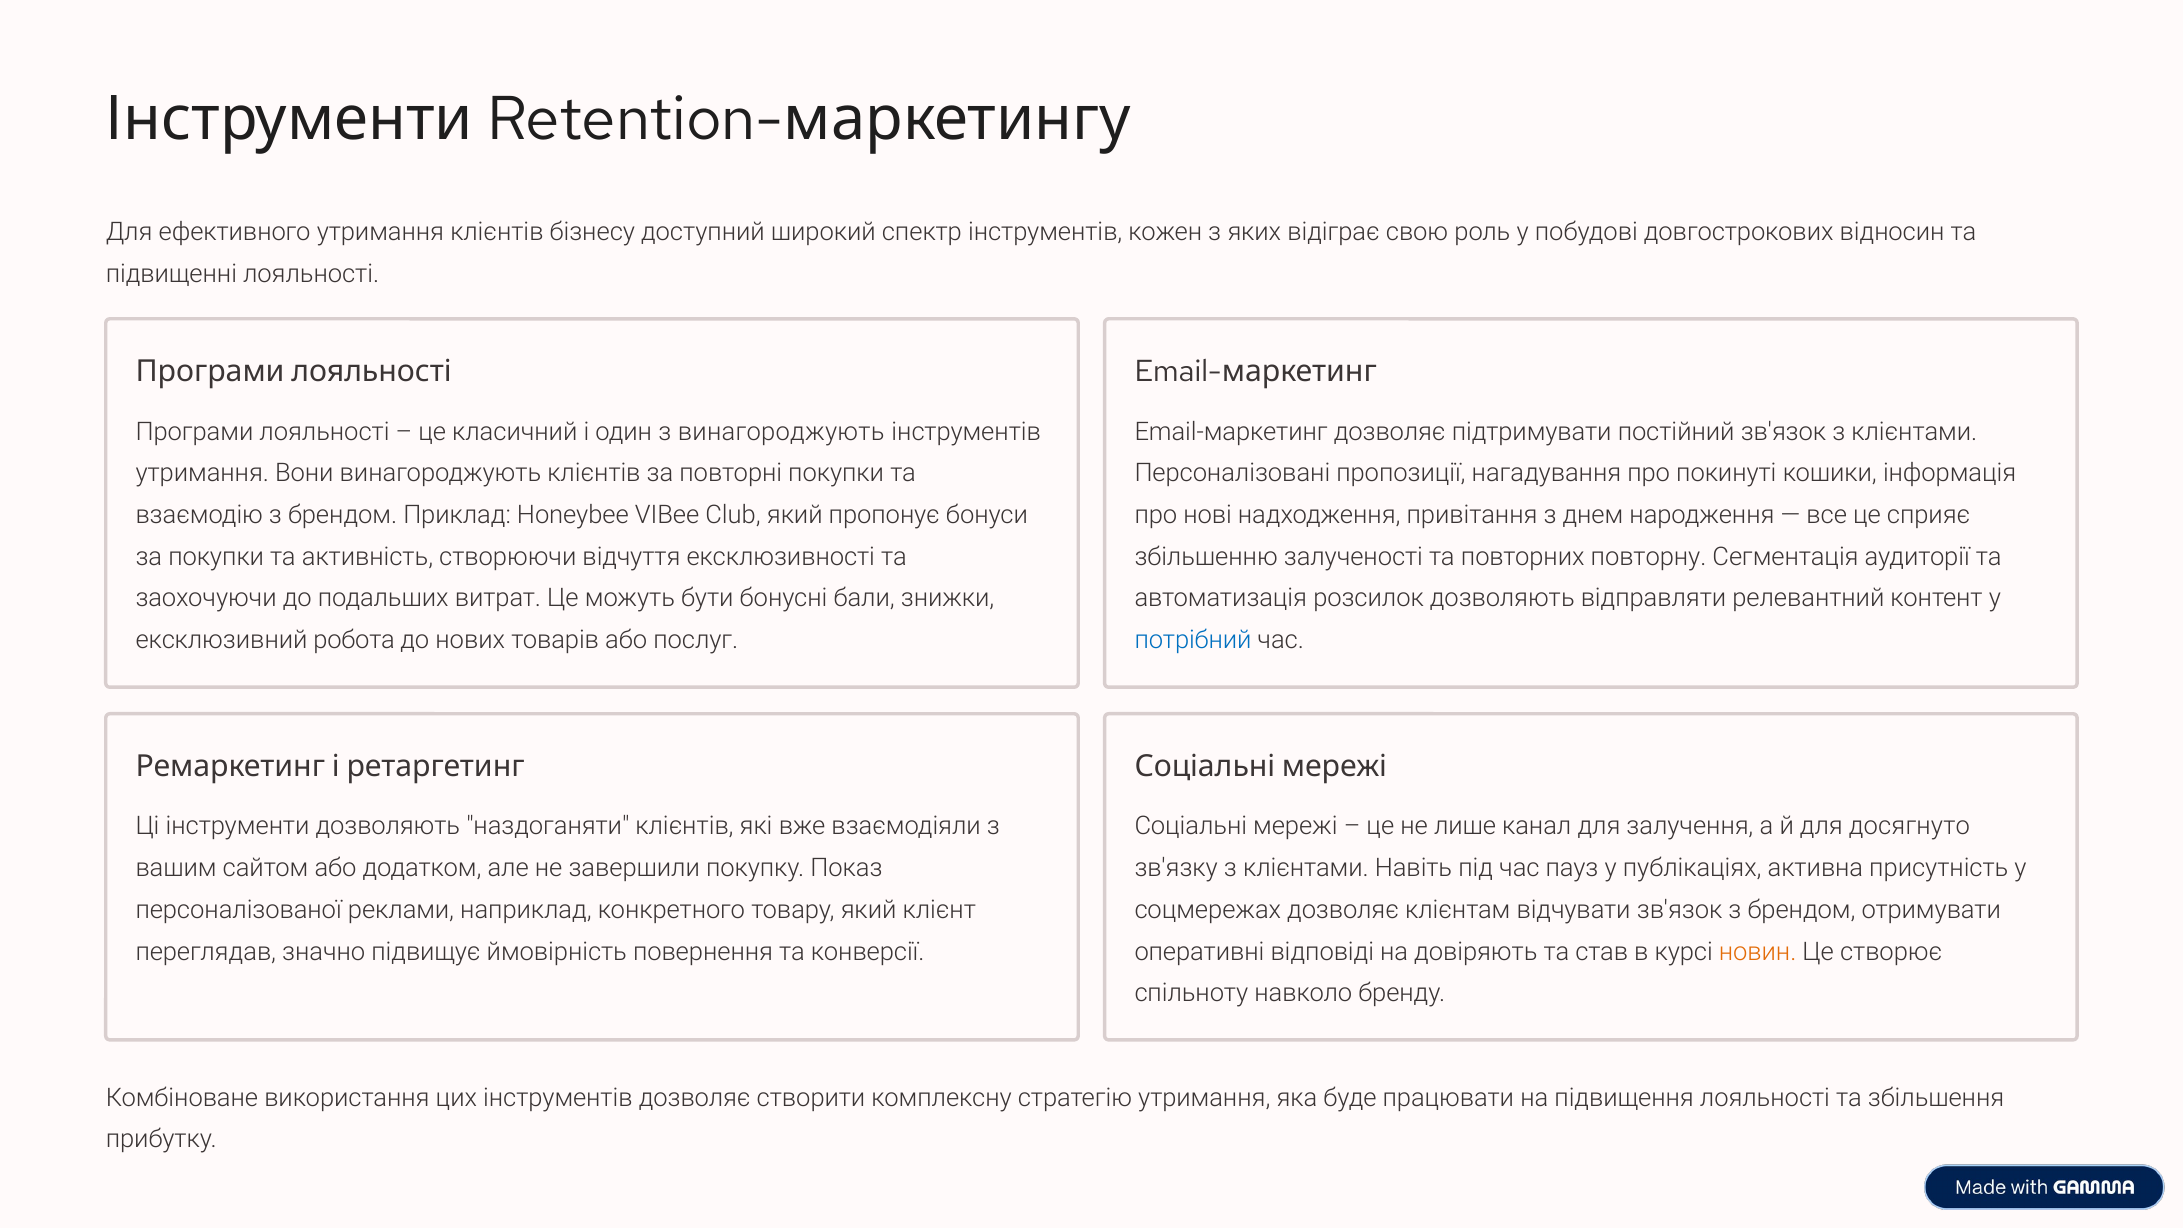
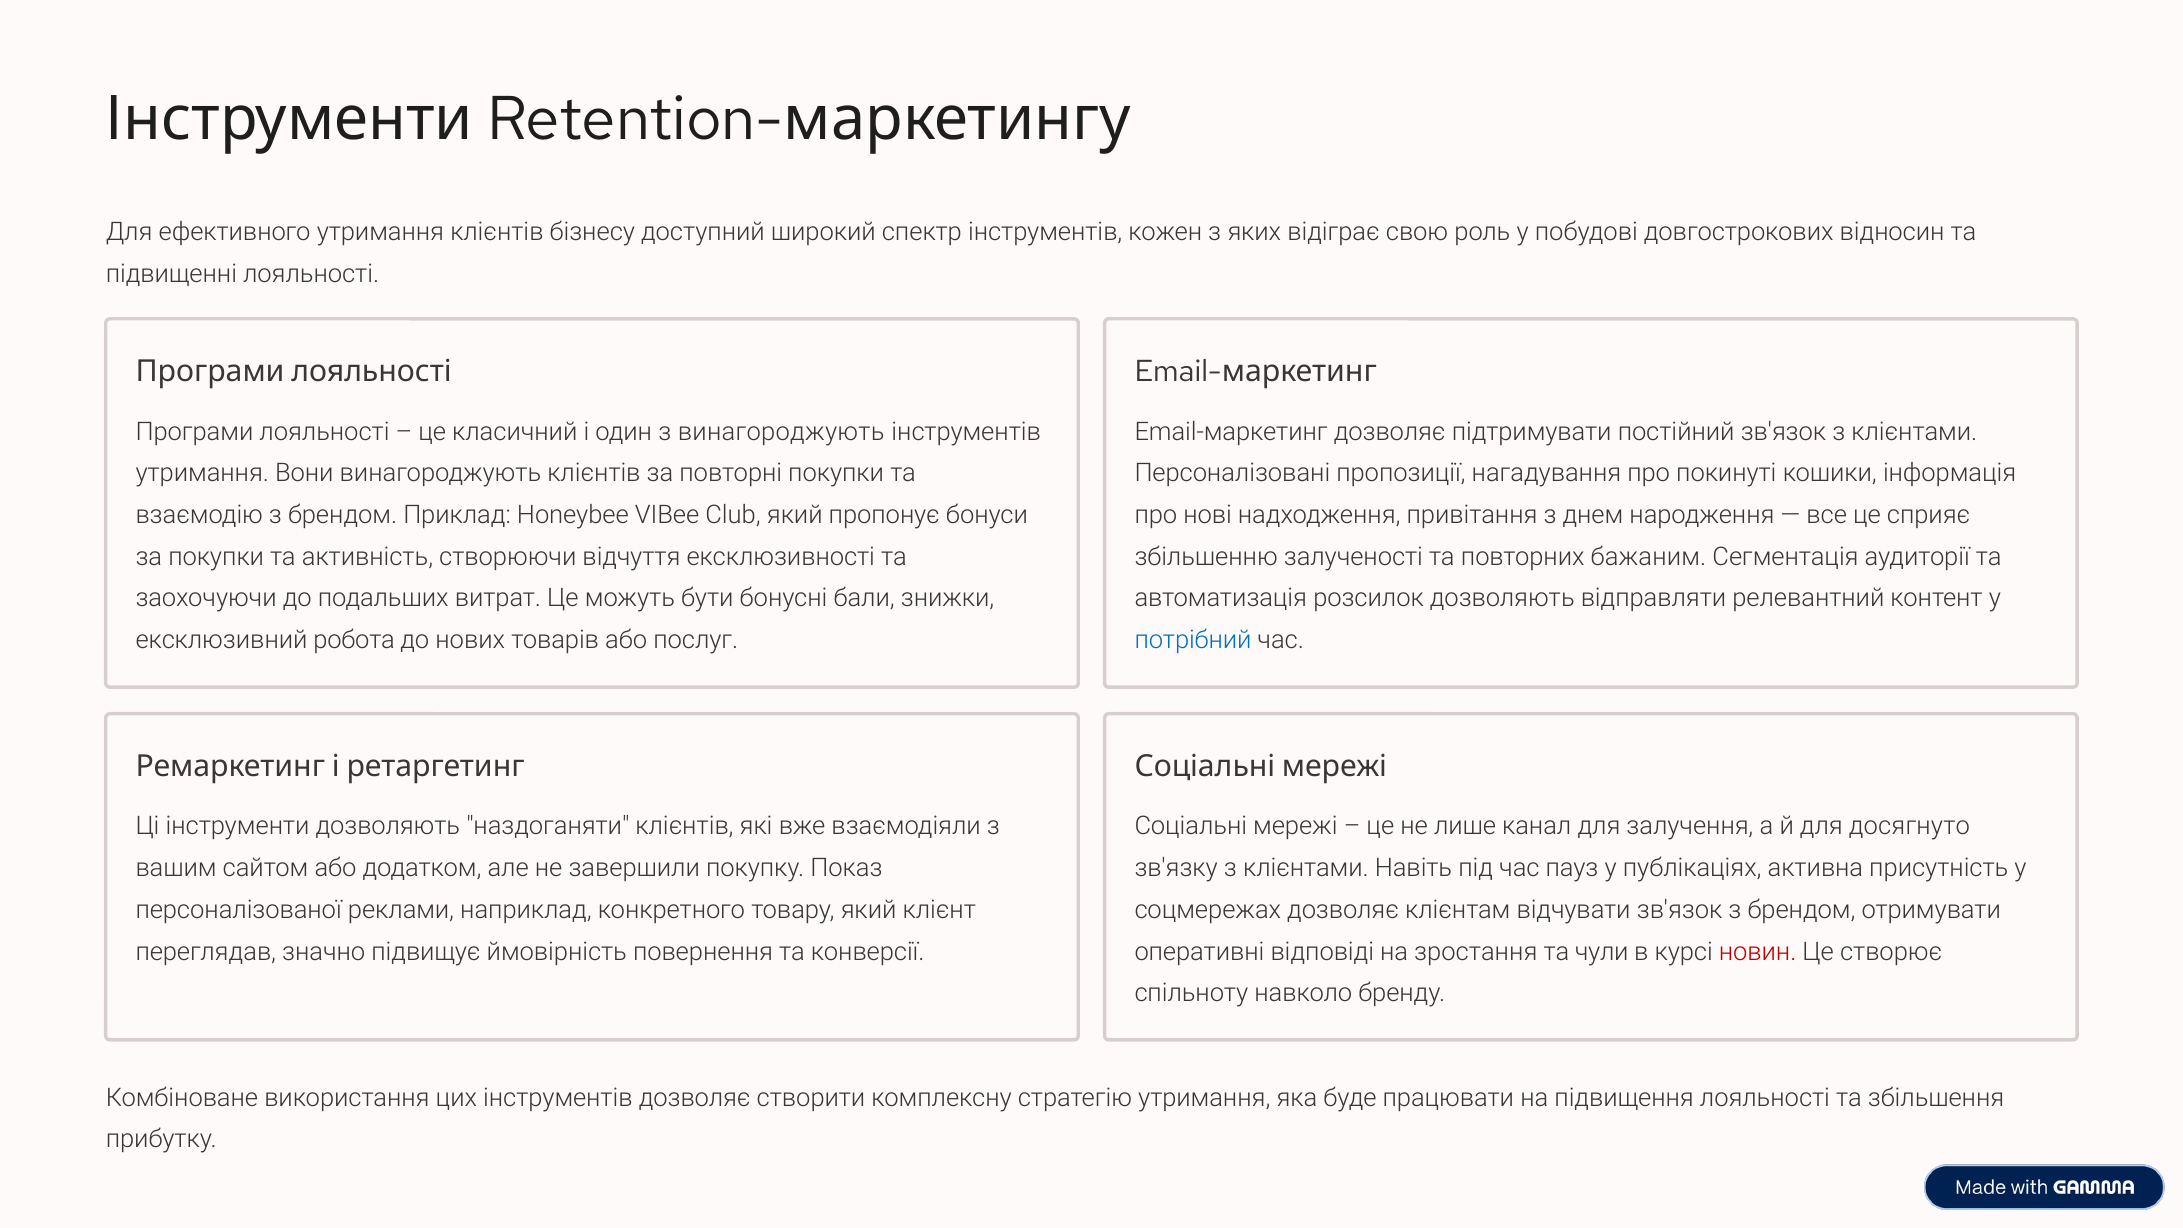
повторну: повторну -> бажаним (1648, 557)
довіряють: довіряють -> зростання (1476, 952)
став: став -> чули (1602, 952)
новин colour: orange -> red (1758, 952)
